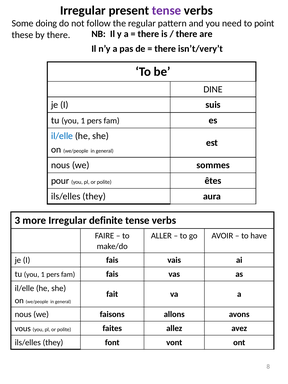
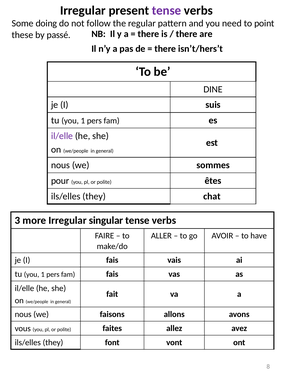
by there: there -> passé (59, 35)
isn’t/very’t: isn’t/very’t -> isn’t/hers’t (200, 49)
il/elle colour: blue -> purple (62, 136)
aura: aura -> chat (212, 196)
definite: definite -> singular (106, 220)
